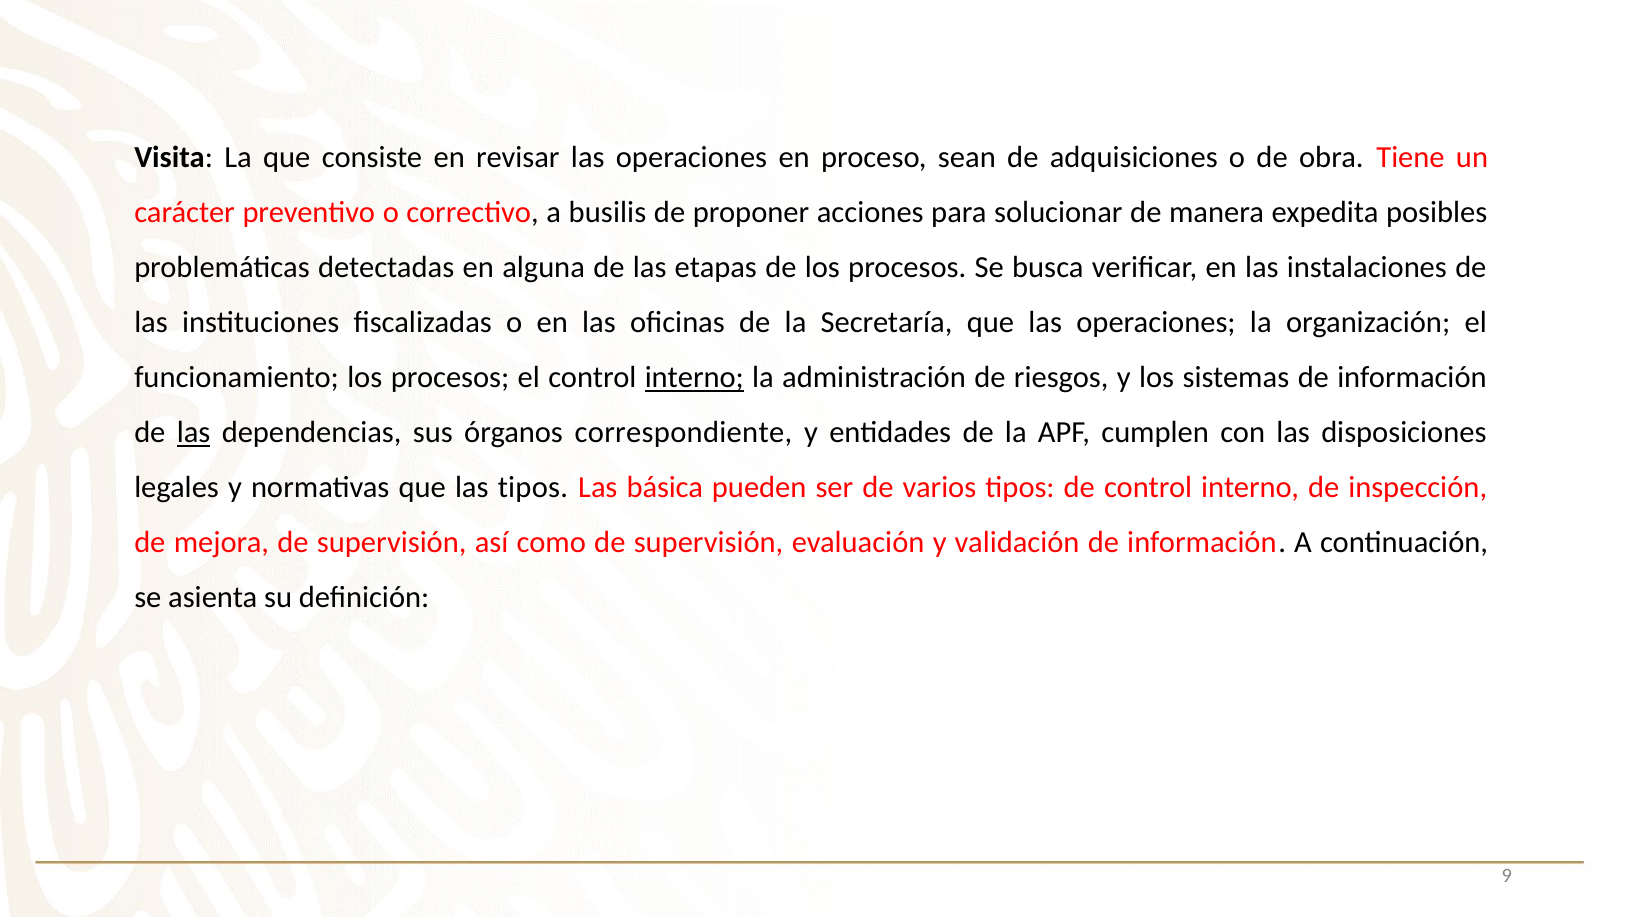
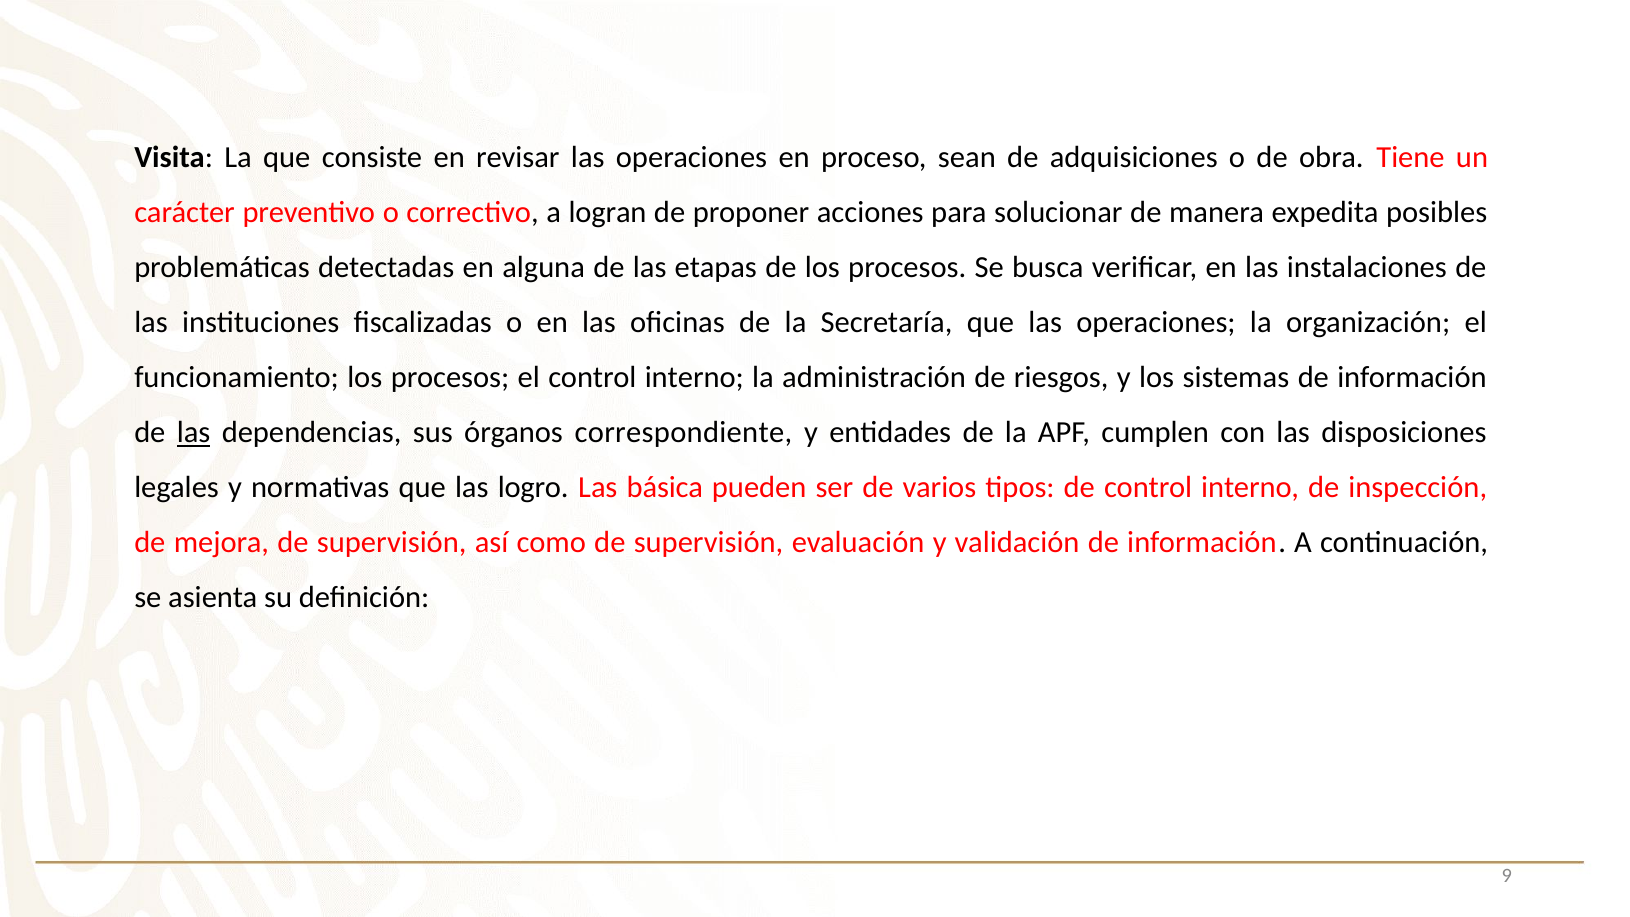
busilis: busilis -> logran (608, 213)
interno underline: present -> none (694, 378)
las tipos: tipos -> logro (533, 488)
